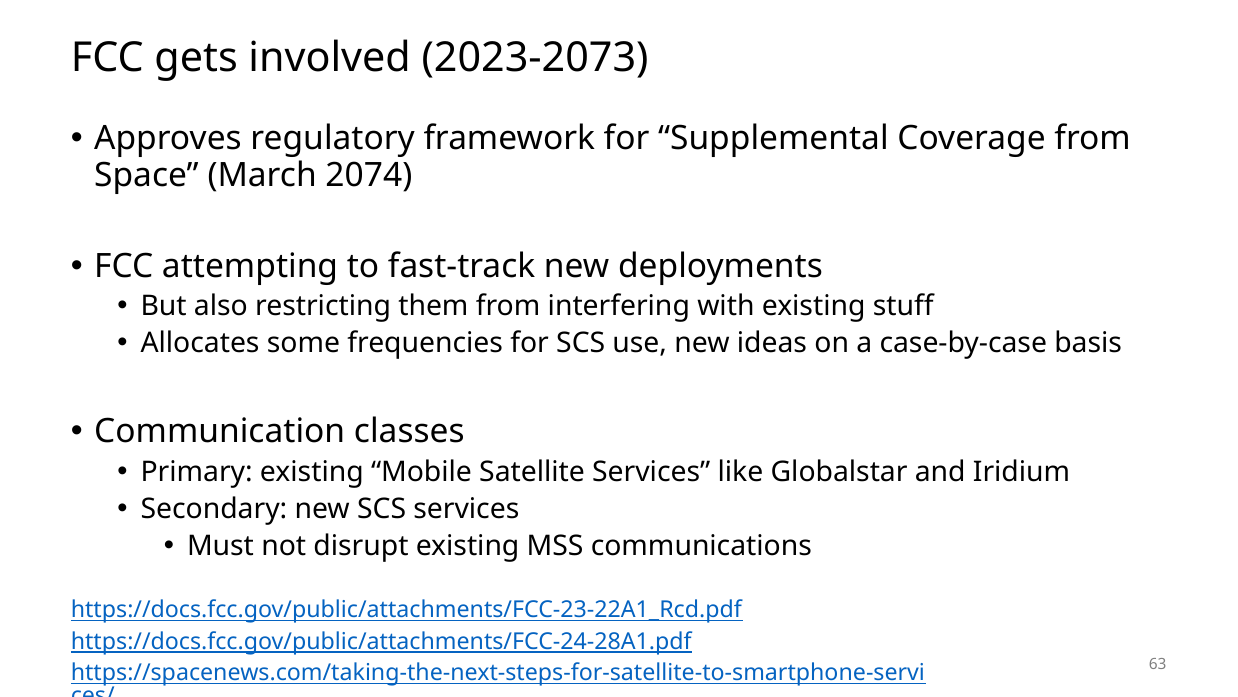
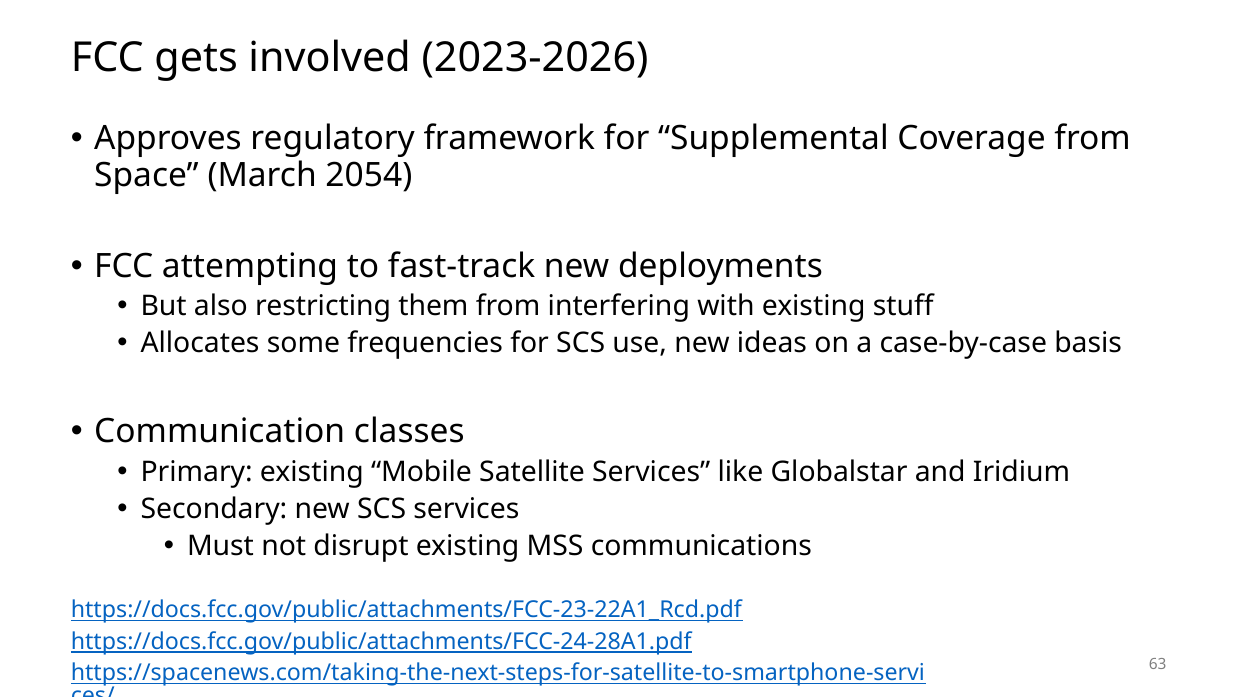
2023-2073: 2023-2073 -> 2023-2026 (535, 58)
2074: 2074 -> 2054 (369, 175)
